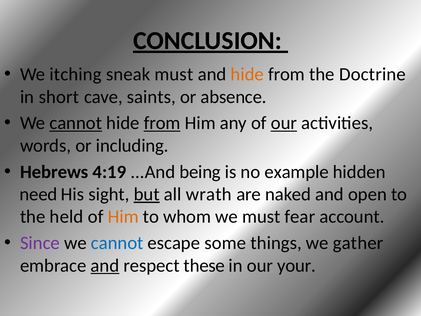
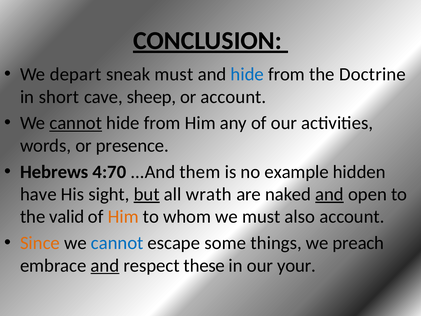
itching: itching -> depart (76, 74)
hide colour: orange -> blue (247, 74)
saints: saints -> sheep (151, 97)
or absence: absence -> account (233, 97)
from underline: present -> none (162, 123)
our underline: present -> none (284, 123)
including: including -> presence (132, 145)
4:19: 4:19 -> 4:70 (109, 172)
being: being -> them (200, 172)
need: need -> have (38, 194)
and underline: none -> present (330, 194)
held: held -> valid (67, 217)
fear: fear -> also (300, 217)
Since colour: purple -> orange (40, 243)
gather: gather -> preach (358, 243)
